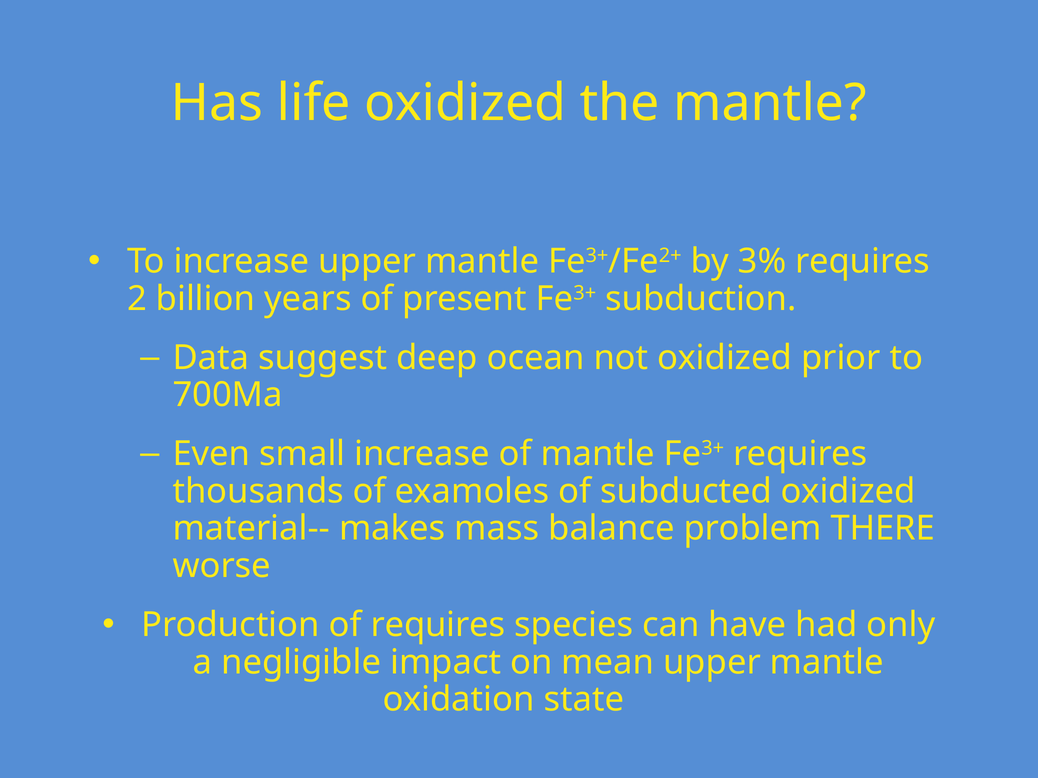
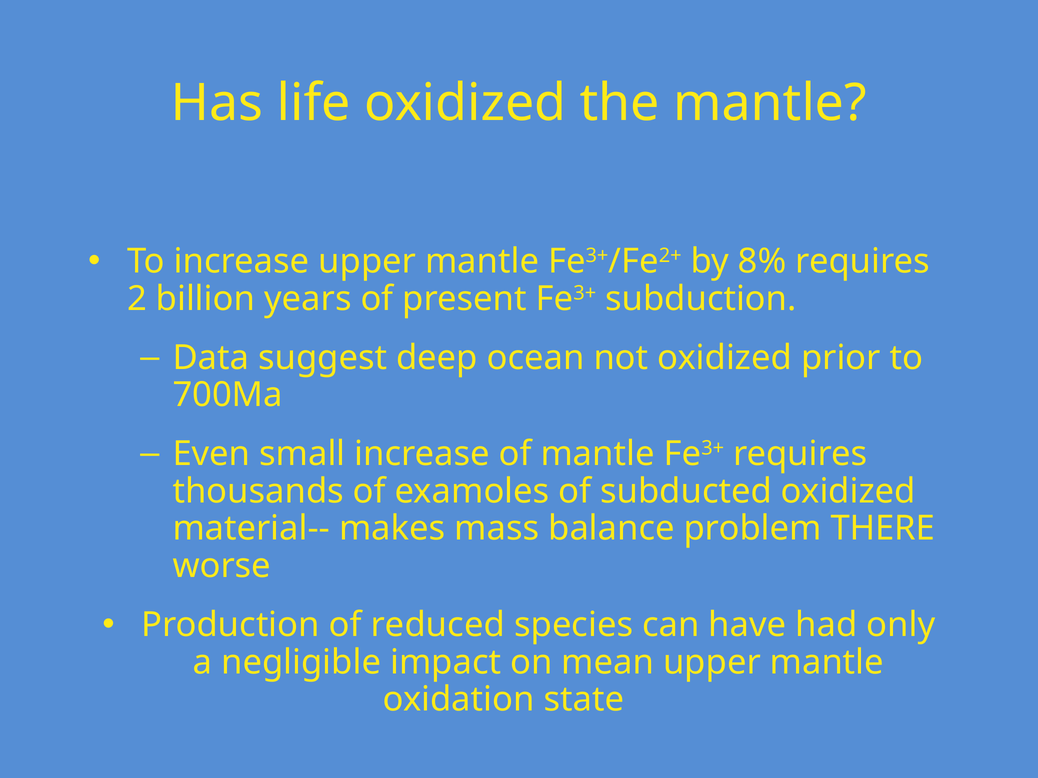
3%: 3% -> 8% (762, 262)
of requires: requires -> reduced (438, 625)
